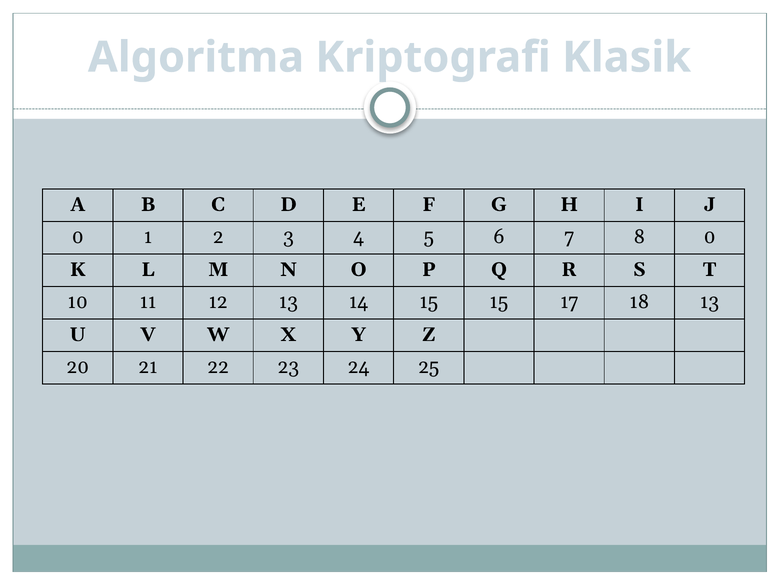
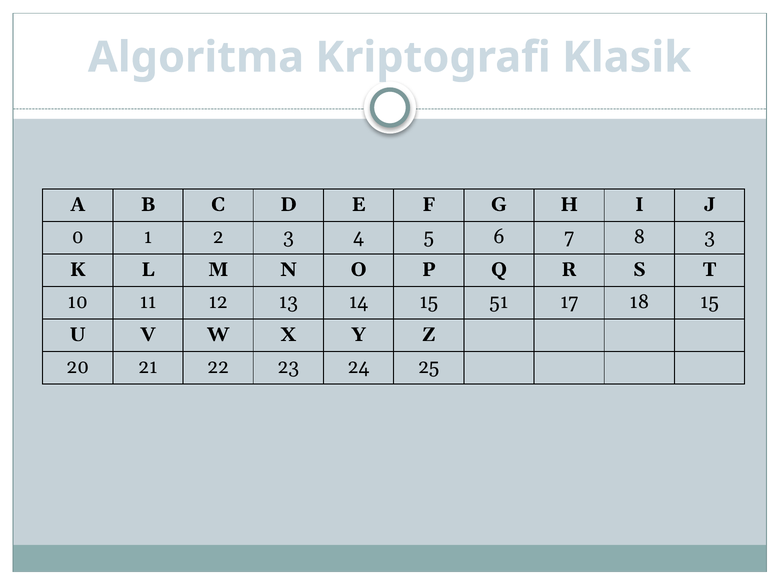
8 0: 0 -> 3 (709, 237)
15 15: 15 -> 51 (499, 302)
18 13: 13 -> 15 (709, 302)
